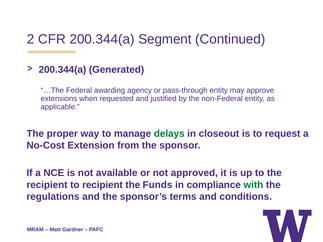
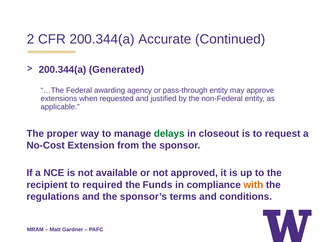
Segment: Segment -> Accurate (165, 39)
to recipient: recipient -> required (102, 185)
with colour: green -> orange (253, 185)
